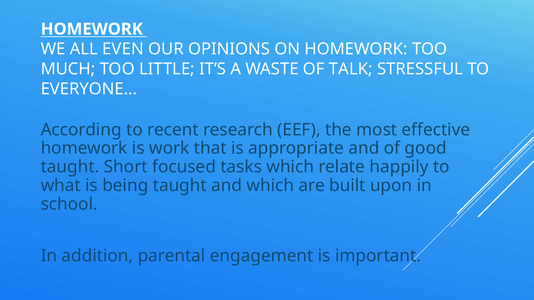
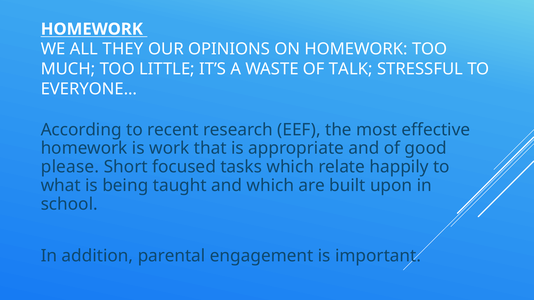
EVEN: EVEN -> THEY (123, 49)
taught: taught -> please (70, 167)
